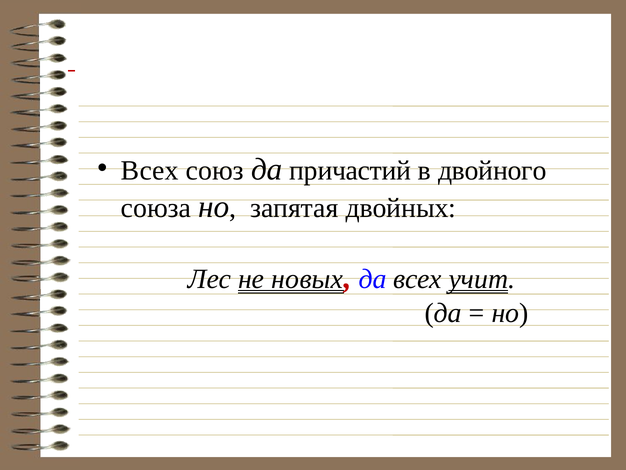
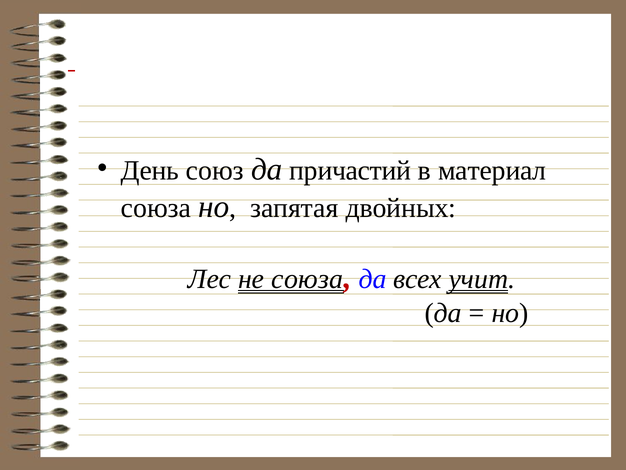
Всех: Всех -> День (150, 170)
двойного: двойного -> материал (492, 170)
не новых: новых -> союза (307, 279)
